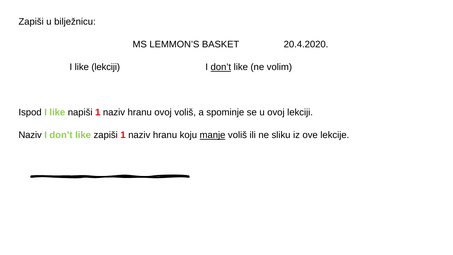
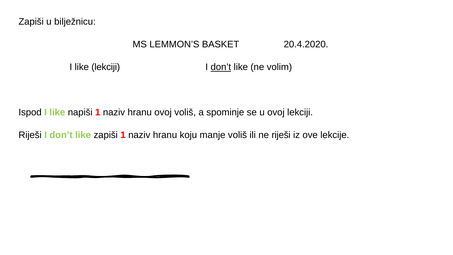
Naziv: Naziv -> Riješi (30, 135)
manje underline: present -> none (213, 135)
ne sliku: sliku -> riješi (281, 135)
